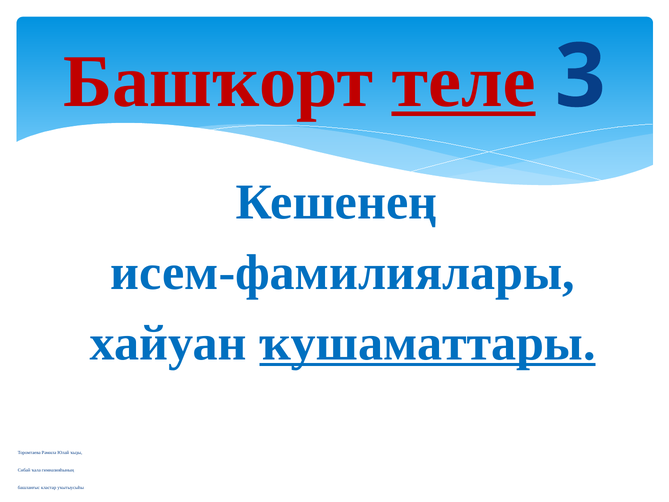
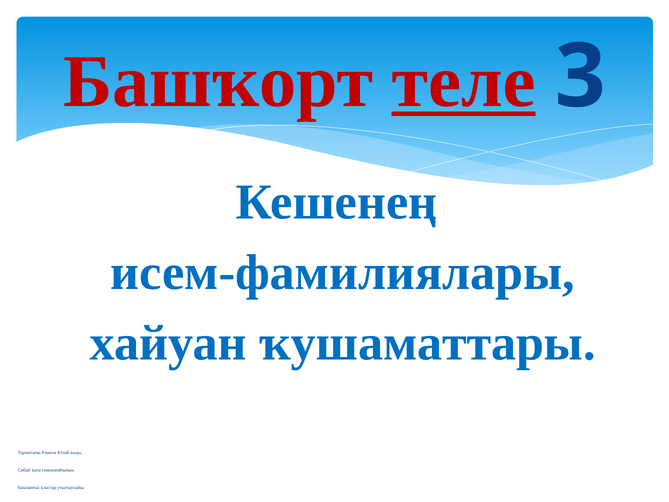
ҡушаматтары underline: present -> none (427, 343)
